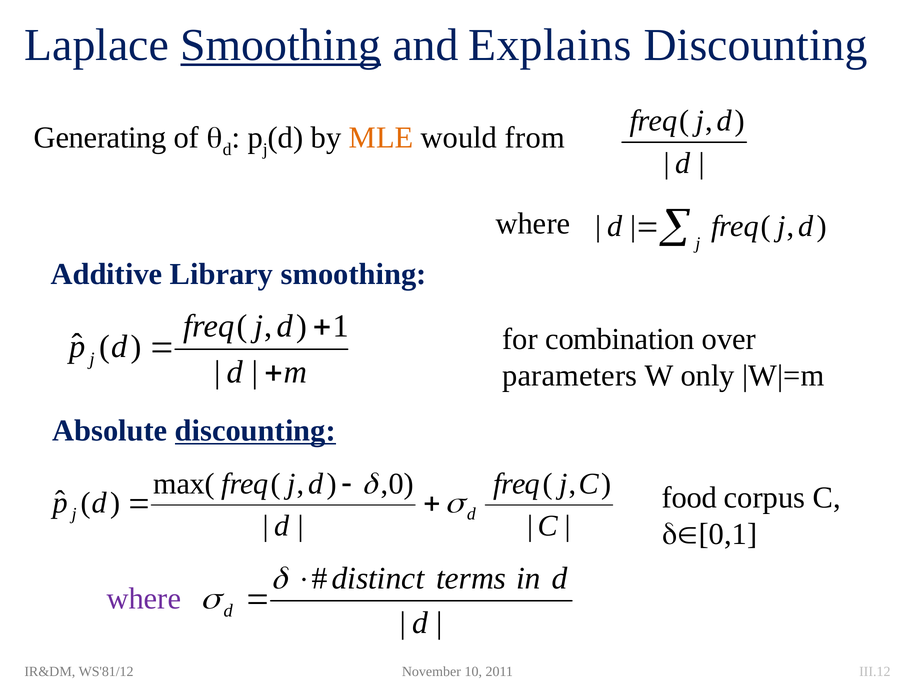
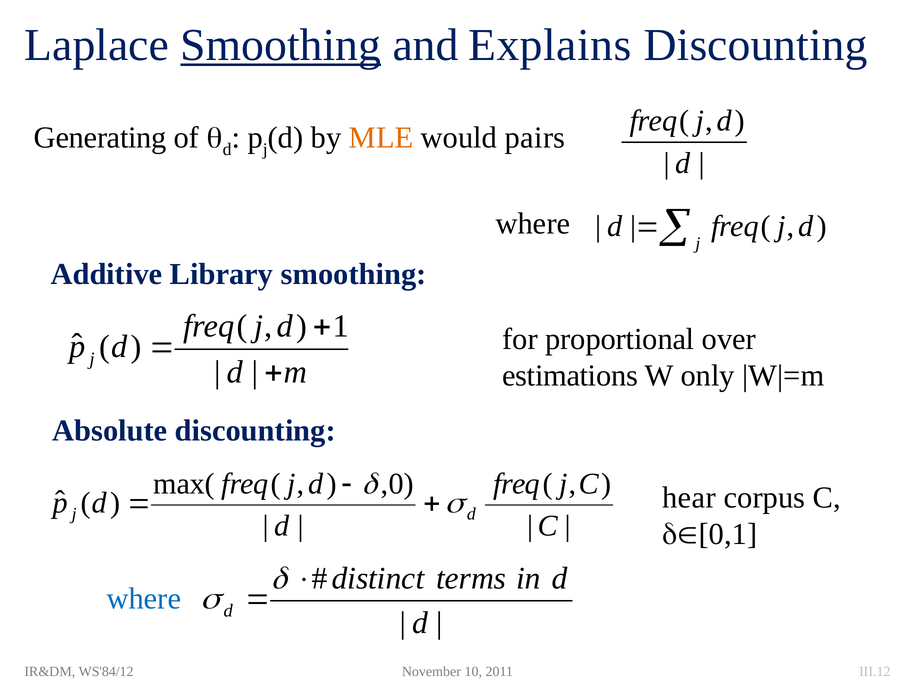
from: from -> pairs (535, 138)
combination: combination -> proportional (620, 339)
parameters: parameters -> estimations (570, 376)
discounting underline: present -> none (255, 431)
food: food -> hear (689, 498)
where colour: purple -> blue (144, 599)
WS'81/12: WS'81/12 -> WS'84/12 (106, 672)
